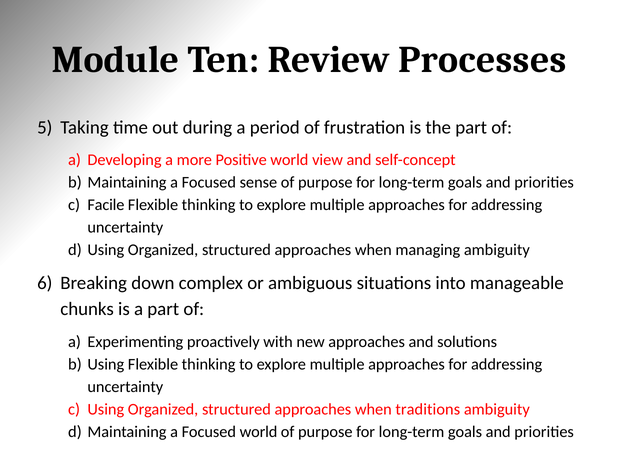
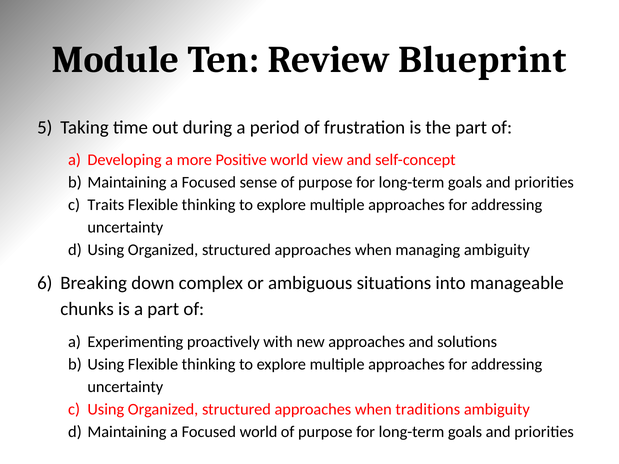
Processes: Processes -> Blueprint (482, 60)
Facile: Facile -> Traits (106, 205)
